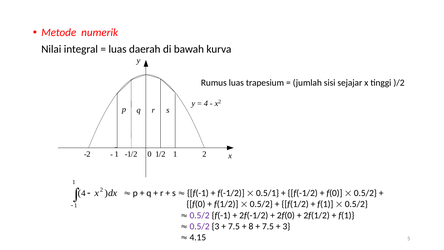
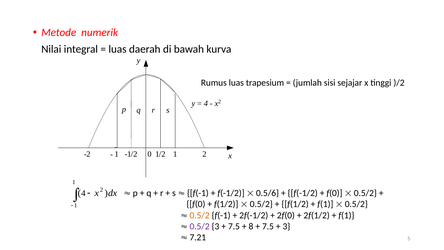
0.5/1: 0.5/1 -> 0.5/6 (268, 193)
0.5/2 colour: purple -> orange (200, 215)
4.15: 4.15 -> 7.21 (198, 237)
